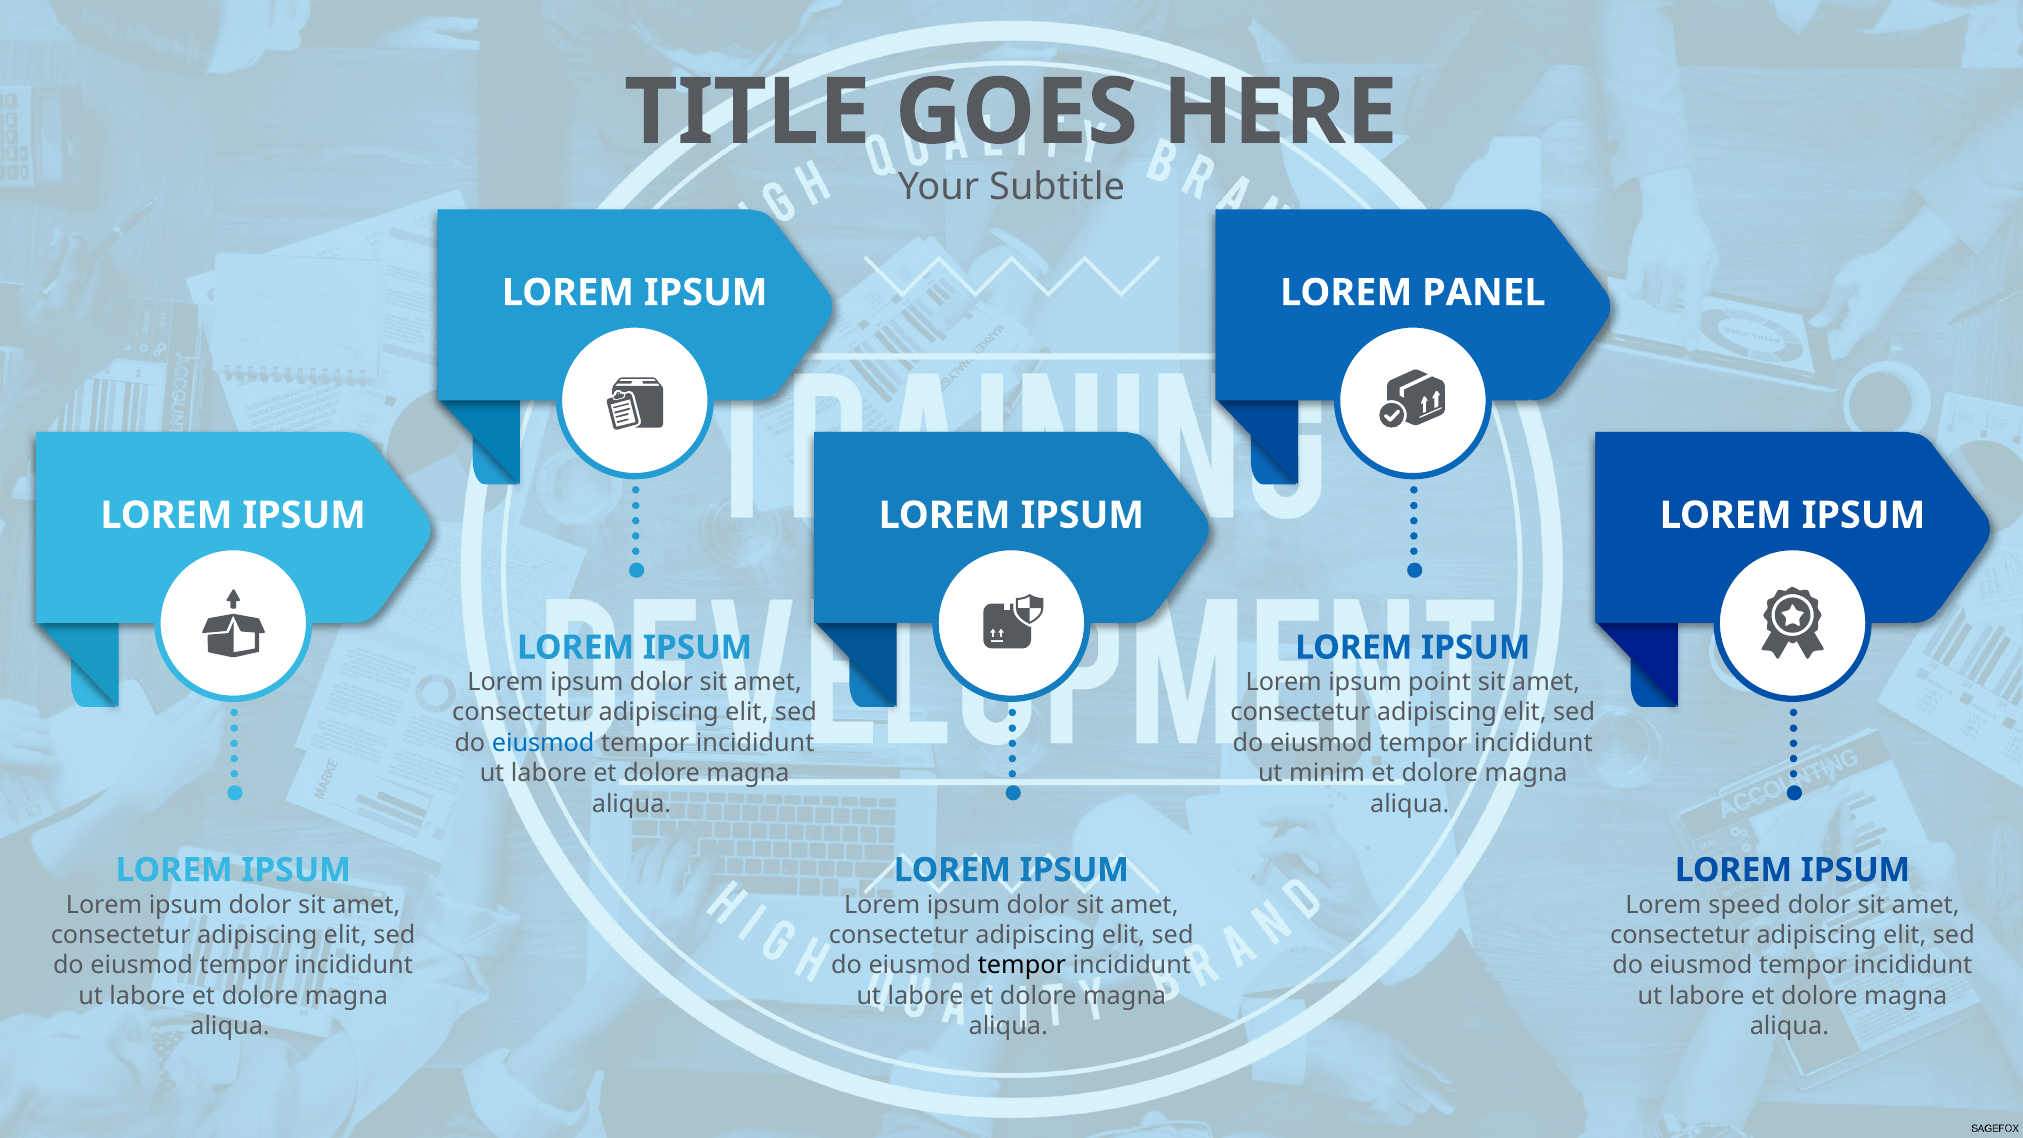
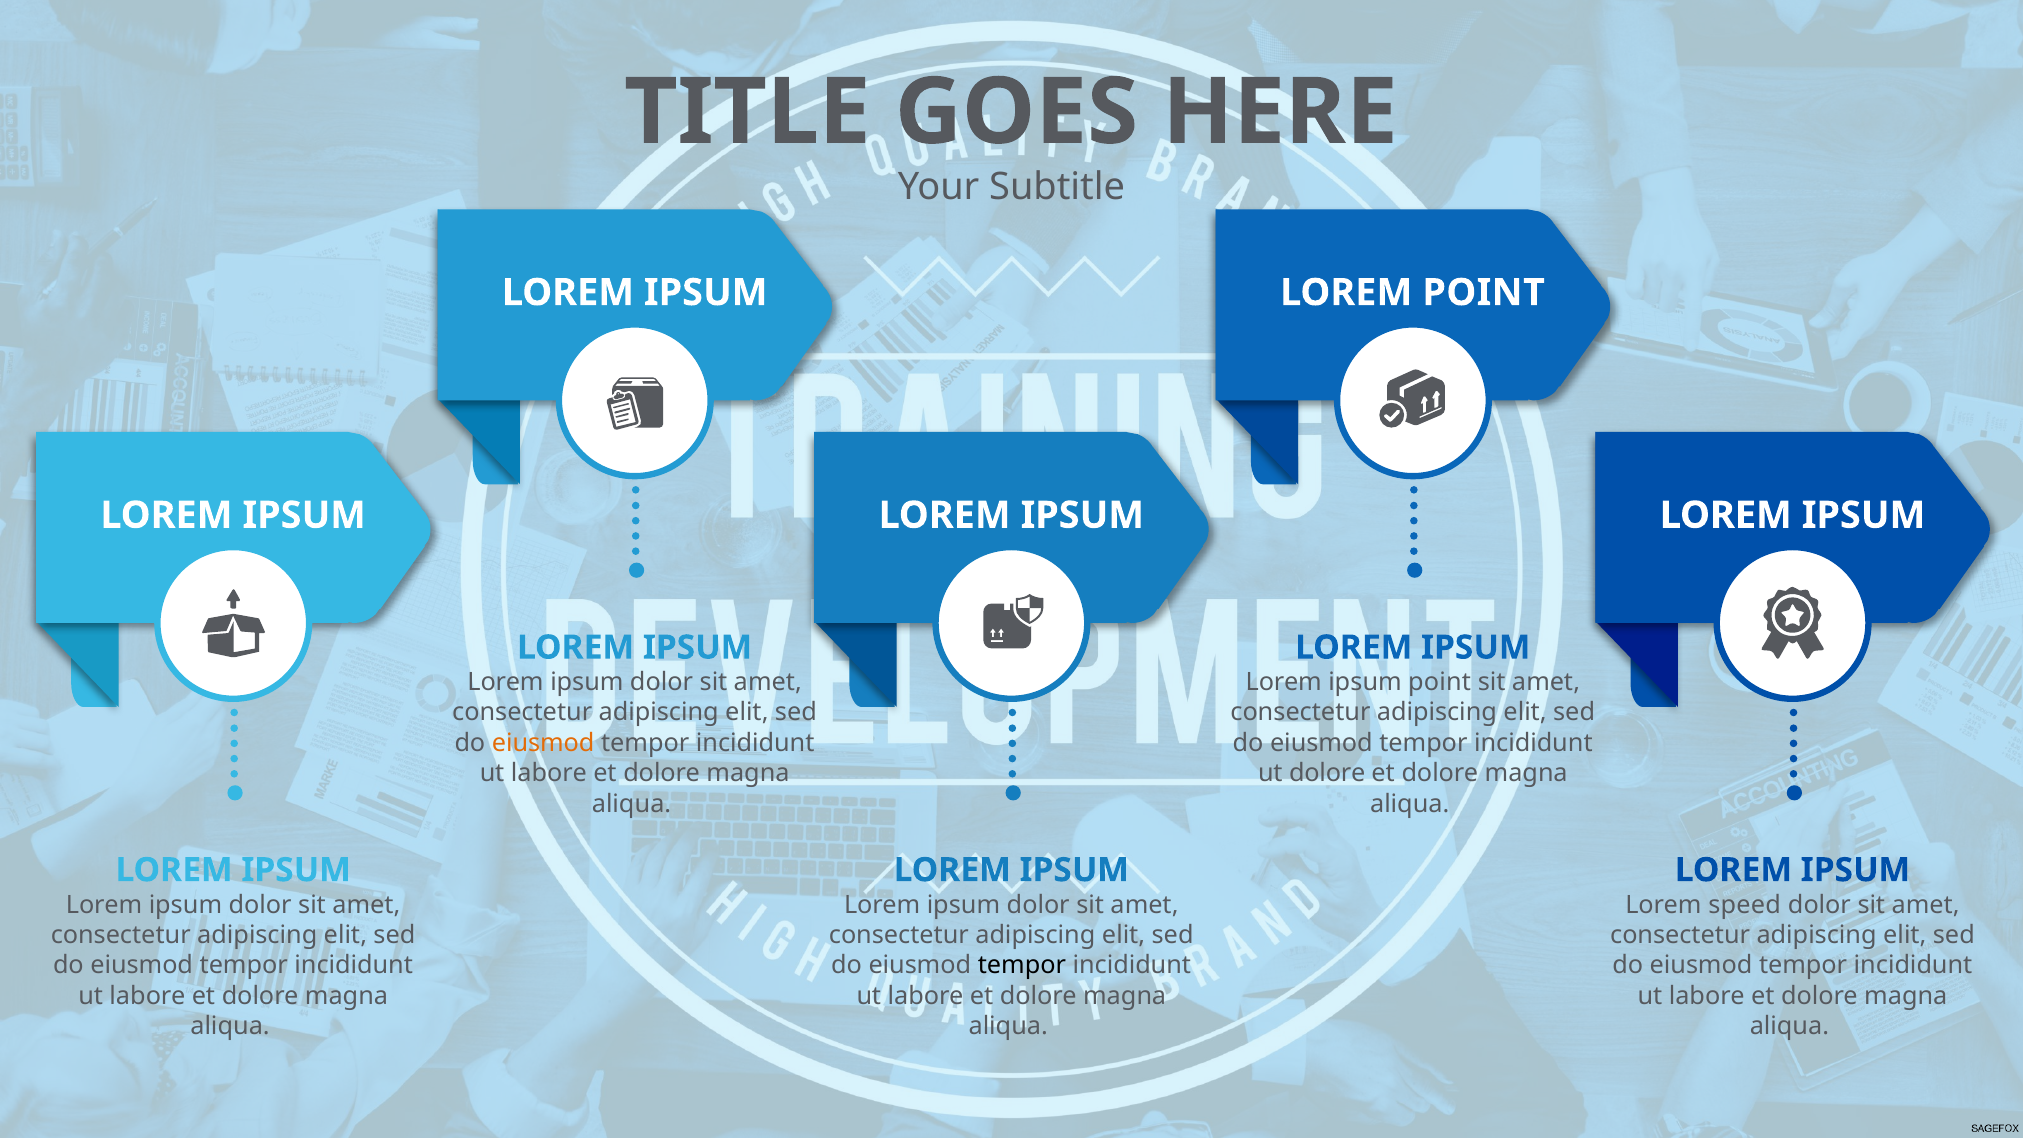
LOREM PANEL: PANEL -> POINT (1484, 293)
eiusmod colour: blue -> orange (543, 743)
ut minim: minim -> dolore (1327, 773)
